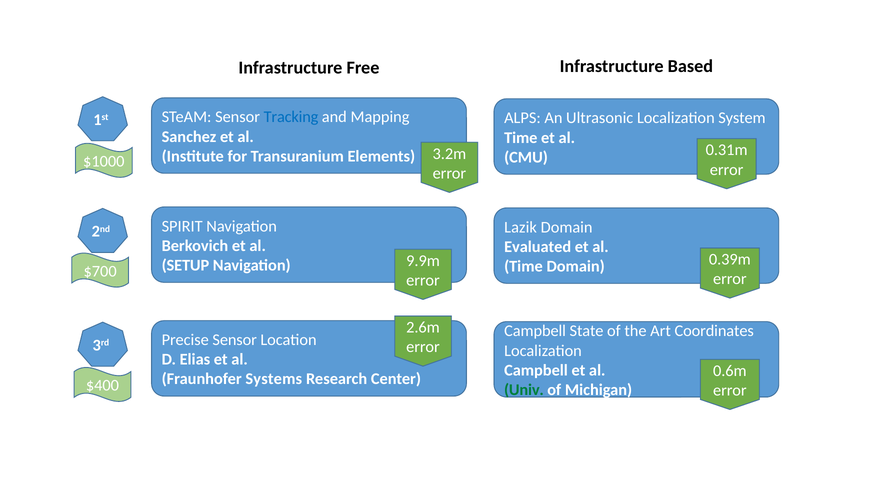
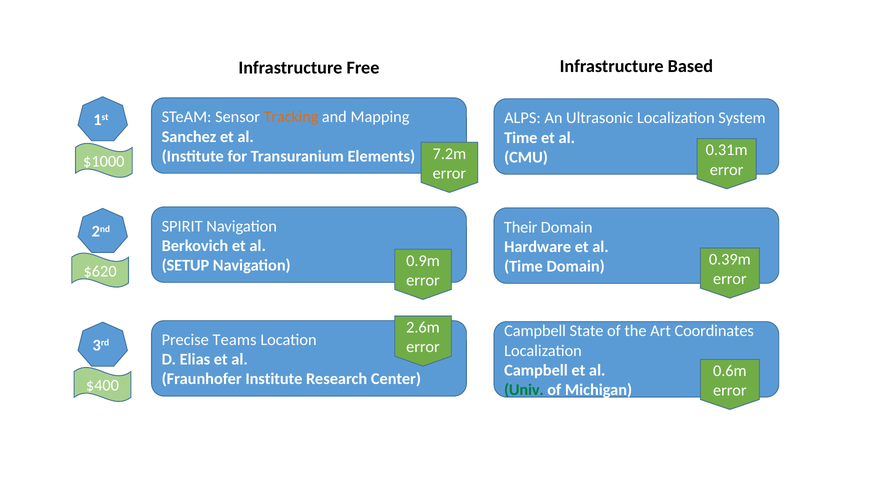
Tracking colour: blue -> orange (291, 117)
3.2m: 3.2m -> 7.2m (449, 154)
Lazik: Lazik -> Their (521, 227)
Evaluated: Evaluated -> Hardware (538, 247)
9.9m: 9.9m -> 0.9m (423, 261)
$700: $700 -> $620 (100, 271)
Precise Sensor: Sensor -> Teams (235, 340)
Fraunhofer Systems: Systems -> Institute (274, 379)
